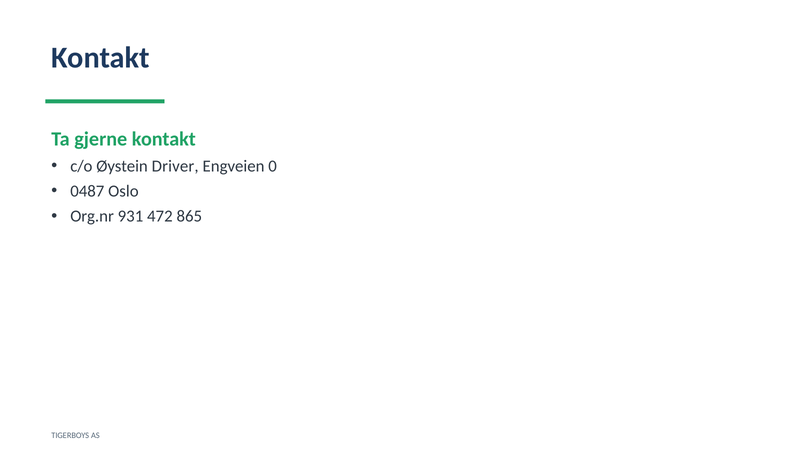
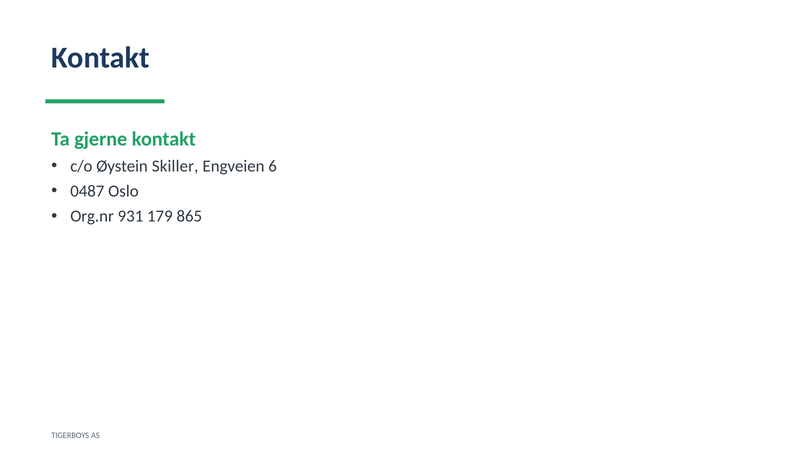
Driver: Driver -> Skiller (175, 166)
0: 0 -> 6 (273, 166)
472: 472 -> 179 (160, 216)
